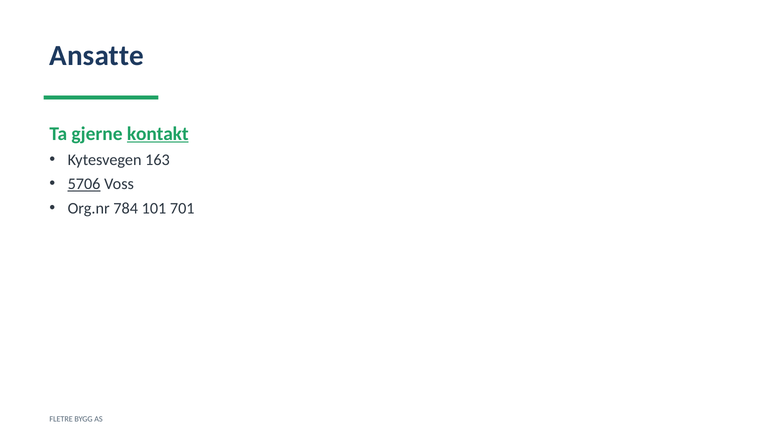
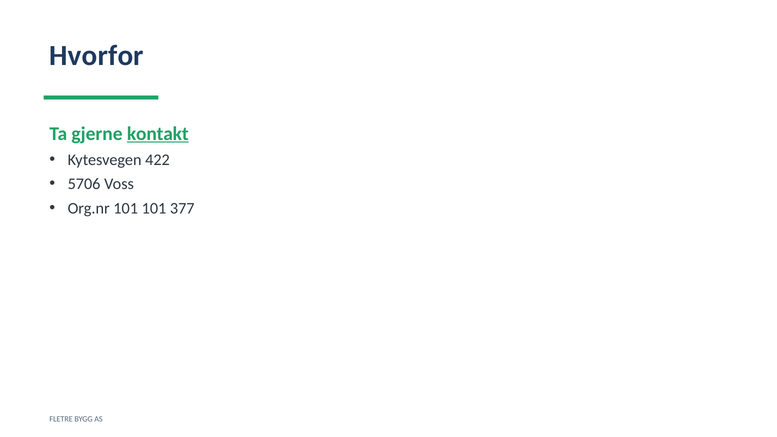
Ansatte: Ansatte -> Hvorfor (97, 55)
163: 163 -> 422 (157, 160)
5706 underline: present -> none (84, 184)
Org.nr 784: 784 -> 101 (126, 208)
701: 701 -> 377 (182, 208)
